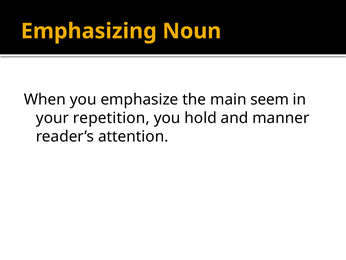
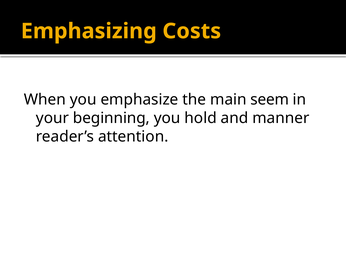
Noun: Noun -> Costs (192, 31)
repetition: repetition -> beginning (111, 118)
